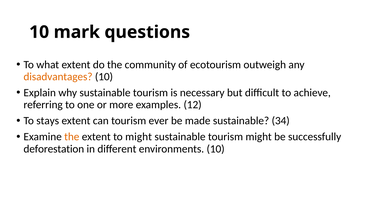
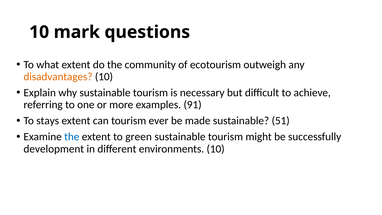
12: 12 -> 91 (193, 105)
34: 34 -> 51 (281, 121)
the colour: orange -> blue (72, 137)
to might: might -> green (139, 137)
deforestation: deforestation -> development (54, 149)
